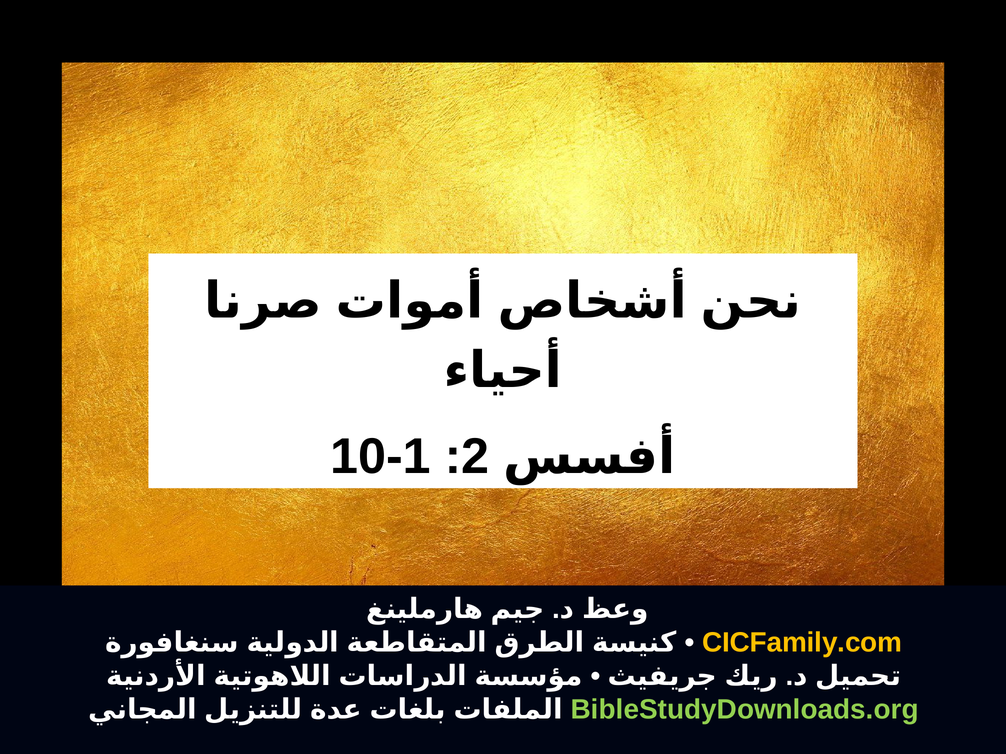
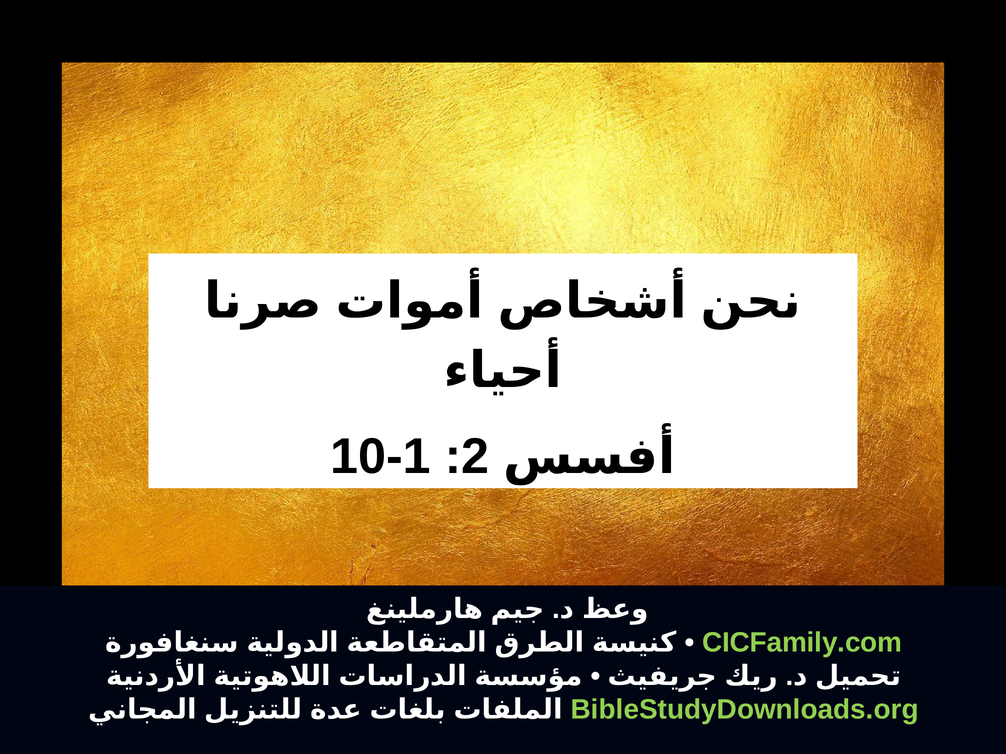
CICFamily.com colour: yellow -> light green (802, 643)
